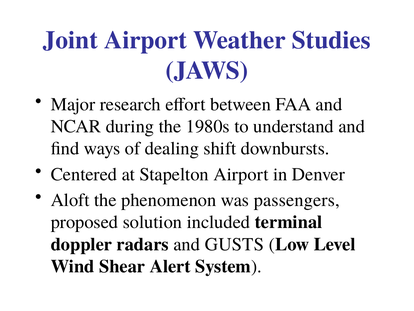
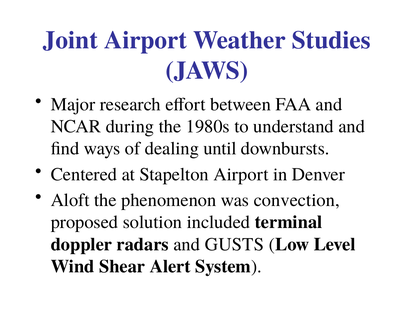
shift: shift -> until (220, 148)
passengers: passengers -> convection (297, 200)
